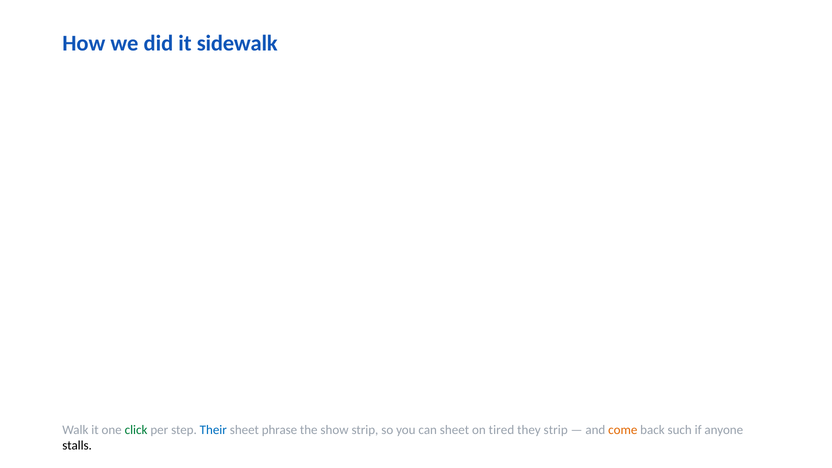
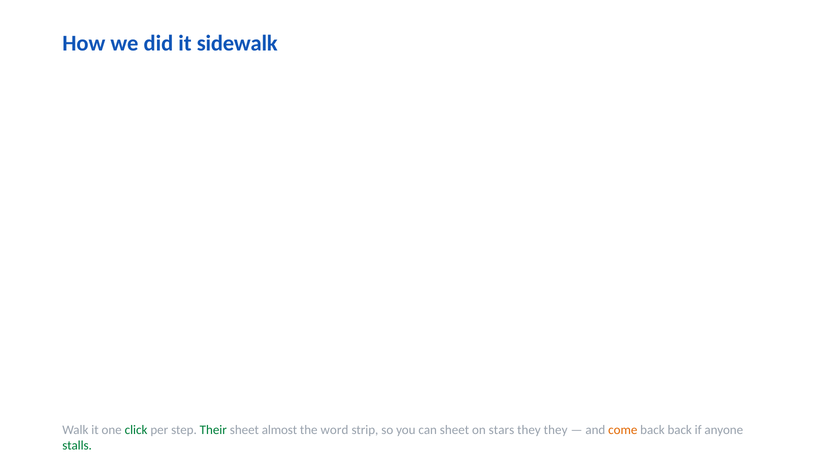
Their colour: blue -> green (213, 430)
phrase: phrase -> almost (279, 430)
show: show -> word (334, 430)
tired: tired -> stars (501, 430)
they strip: strip -> they (556, 430)
back such: such -> back (680, 430)
stalls colour: black -> green (77, 445)
